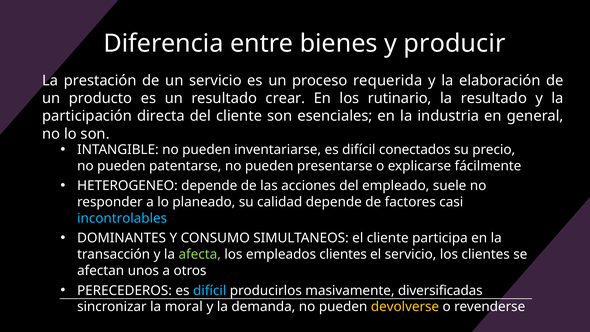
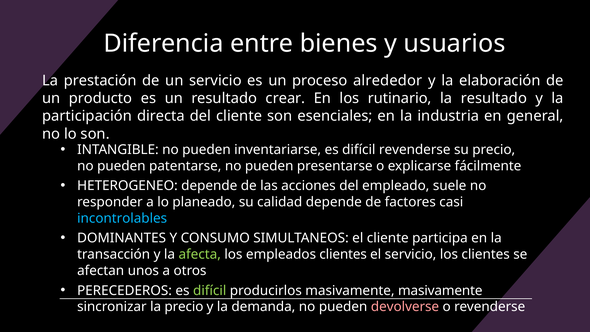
producir: producir -> usuarios (455, 44)
requerida: requerida -> alrededor (388, 81)
difícil conectados: conectados -> revenderse (415, 150)
difícil colour: light blue -> light green (210, 290)
masivamente diversificadas: diversificadas -> masivamente (440, 290)
la moral: moral -> precio (184, 307)
devolverse colour: yellow -> pink (405, 307)
